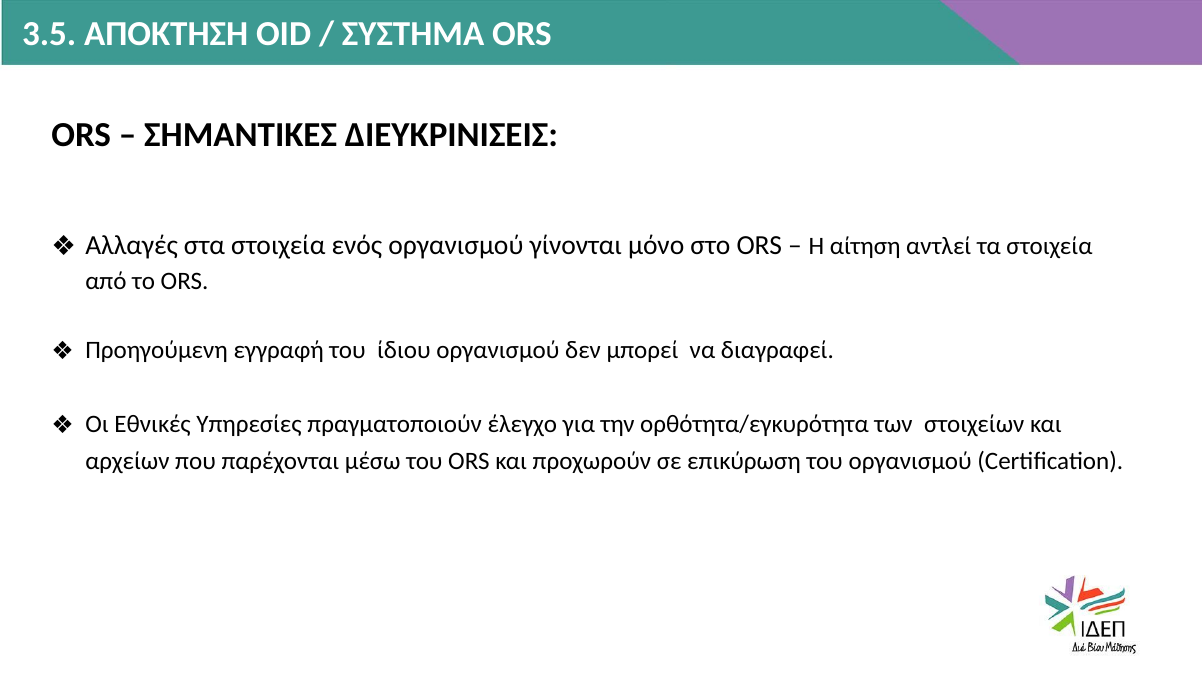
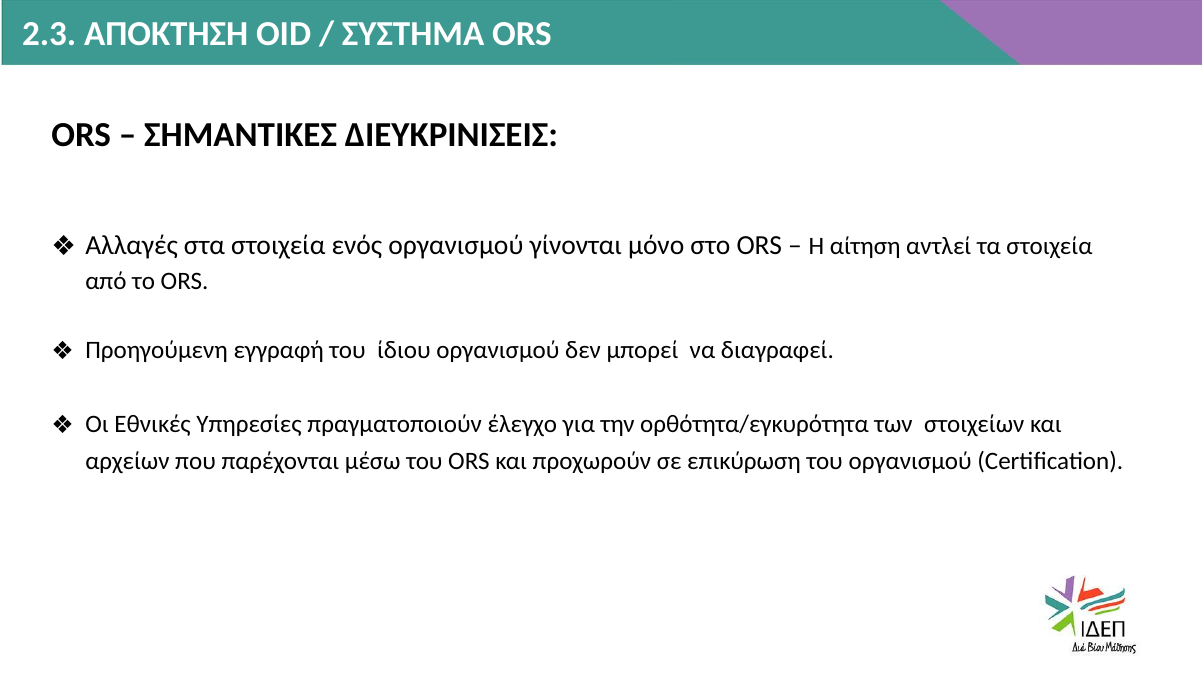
3.5: 3.5 -> 2.3 (49, 34)
